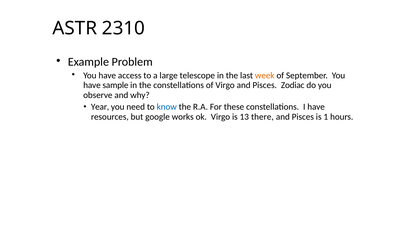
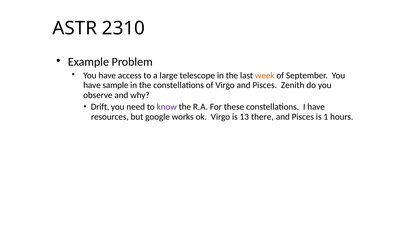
Zodiac: Zodiac -> Zenith (293, 85)
Year: Year -> Drift (100, 107)
know colour: blue -> purple (167, 107)
